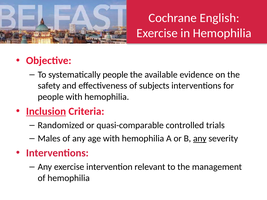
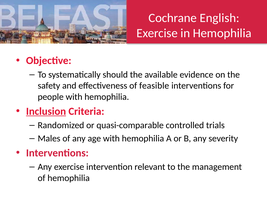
systematically people: people -> should (115, 75)
subjects: subjects -> feasible (154, 86)
any underline: present -> none (200, 139)
